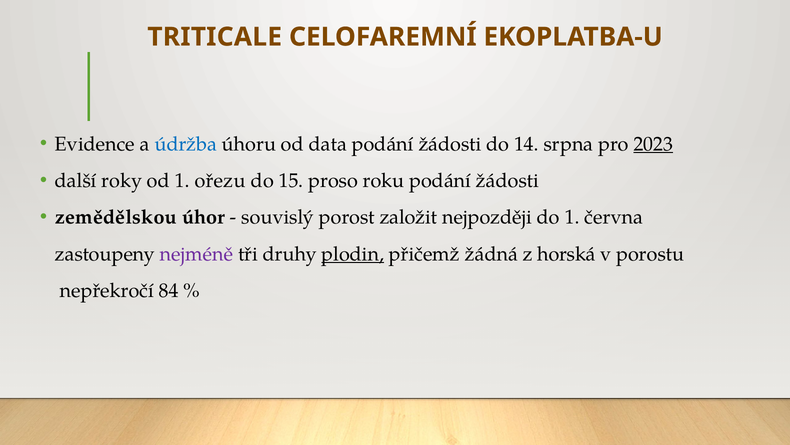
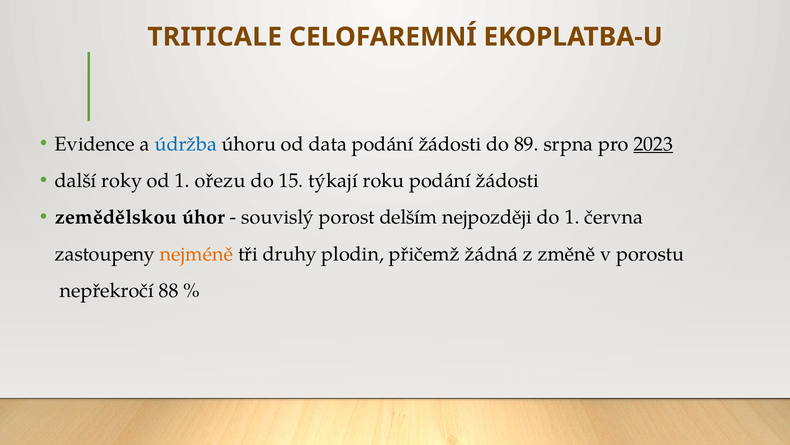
14: 14 -> 89 (526, 144)
proso: proso -> týkají (333, 180)
založit: založit -> delším (408, 217)
nejméně colour: purple -> orange (196, 254)
plodin underline: present -> none (353, 254)
horská: horská -> změně (567, 254)
84: 84 -> 88 (169, 290)
